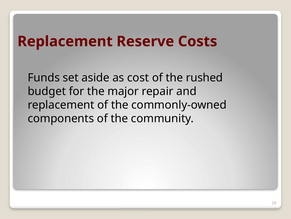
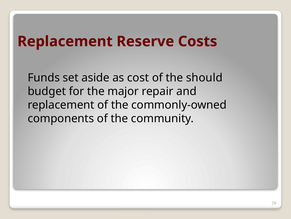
rushed: rushed -> should (204, 78)
